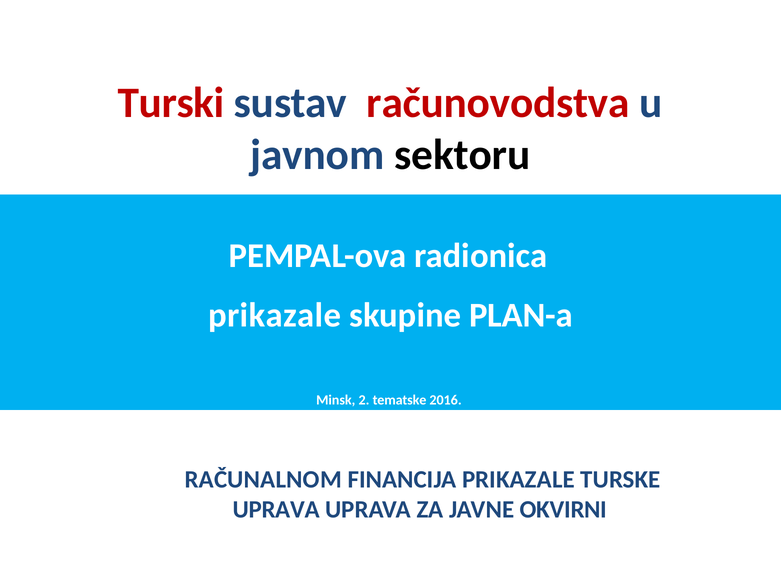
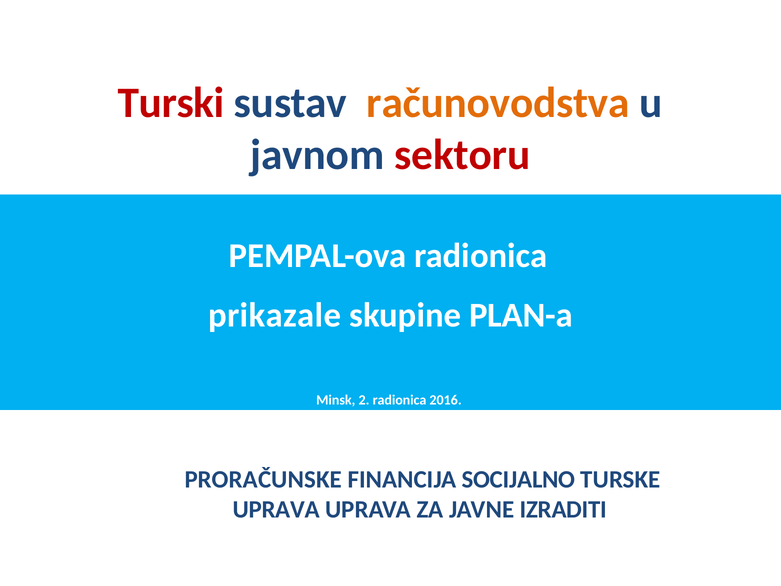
računovodstva colour: red -> orange (498, 103)
sektoru colour: black -> red (462, 155)
2 tematske: tematske -> radionica (399, 400)
RAČUNALNOM: RAČUNALNOM -> PRORAČUNSKE (263, 479)
FINANCIJA PRIKAZALE: PRIKAZALE -> SOCIJALNO (519, 479)
OKVIRNI: OKVIRNI -> IZRADITI (563, 509)
